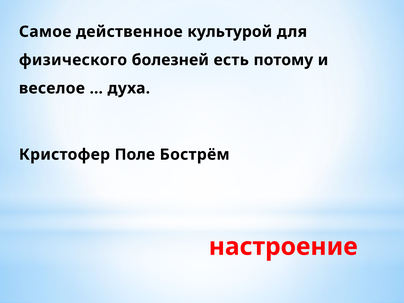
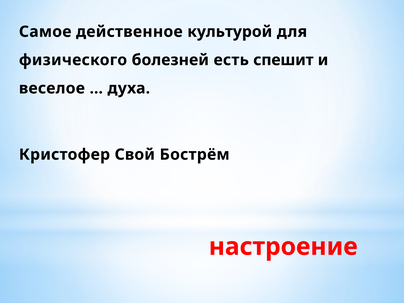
потому: потому -> спешит (283, 60)
Поле: Поле -> Свой (135, 155)
